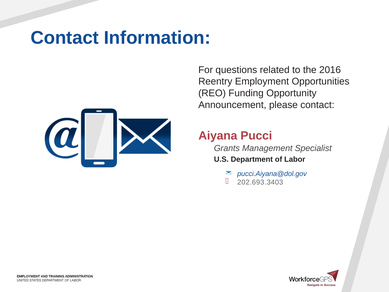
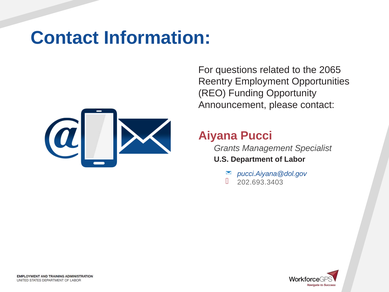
2016: 2016 -> 2065 (330, 70)
